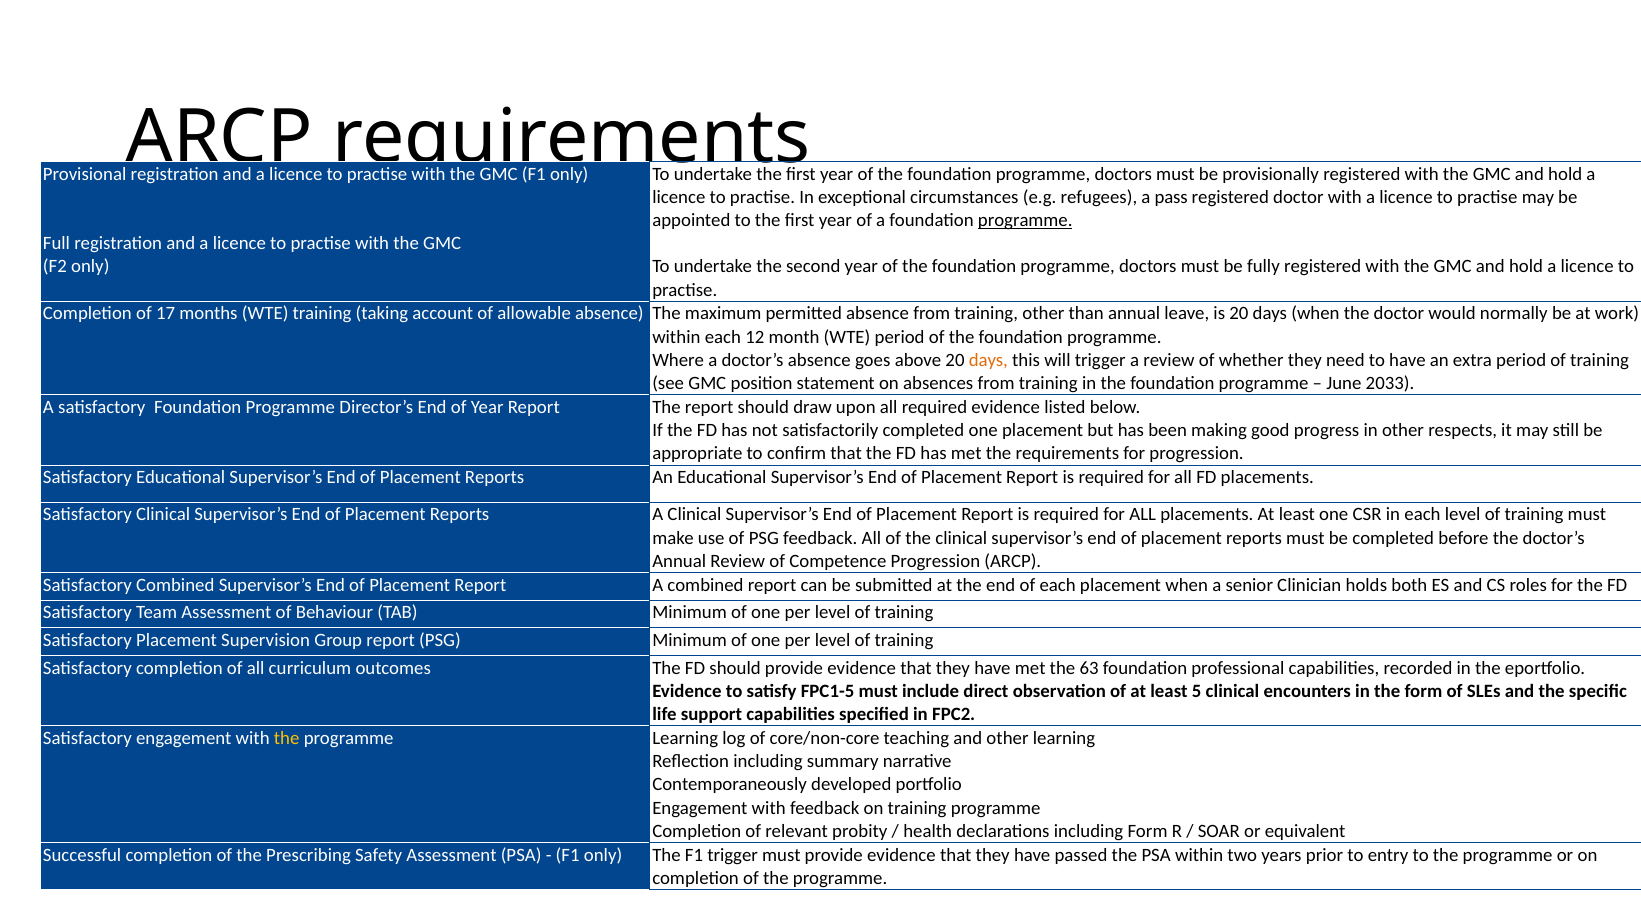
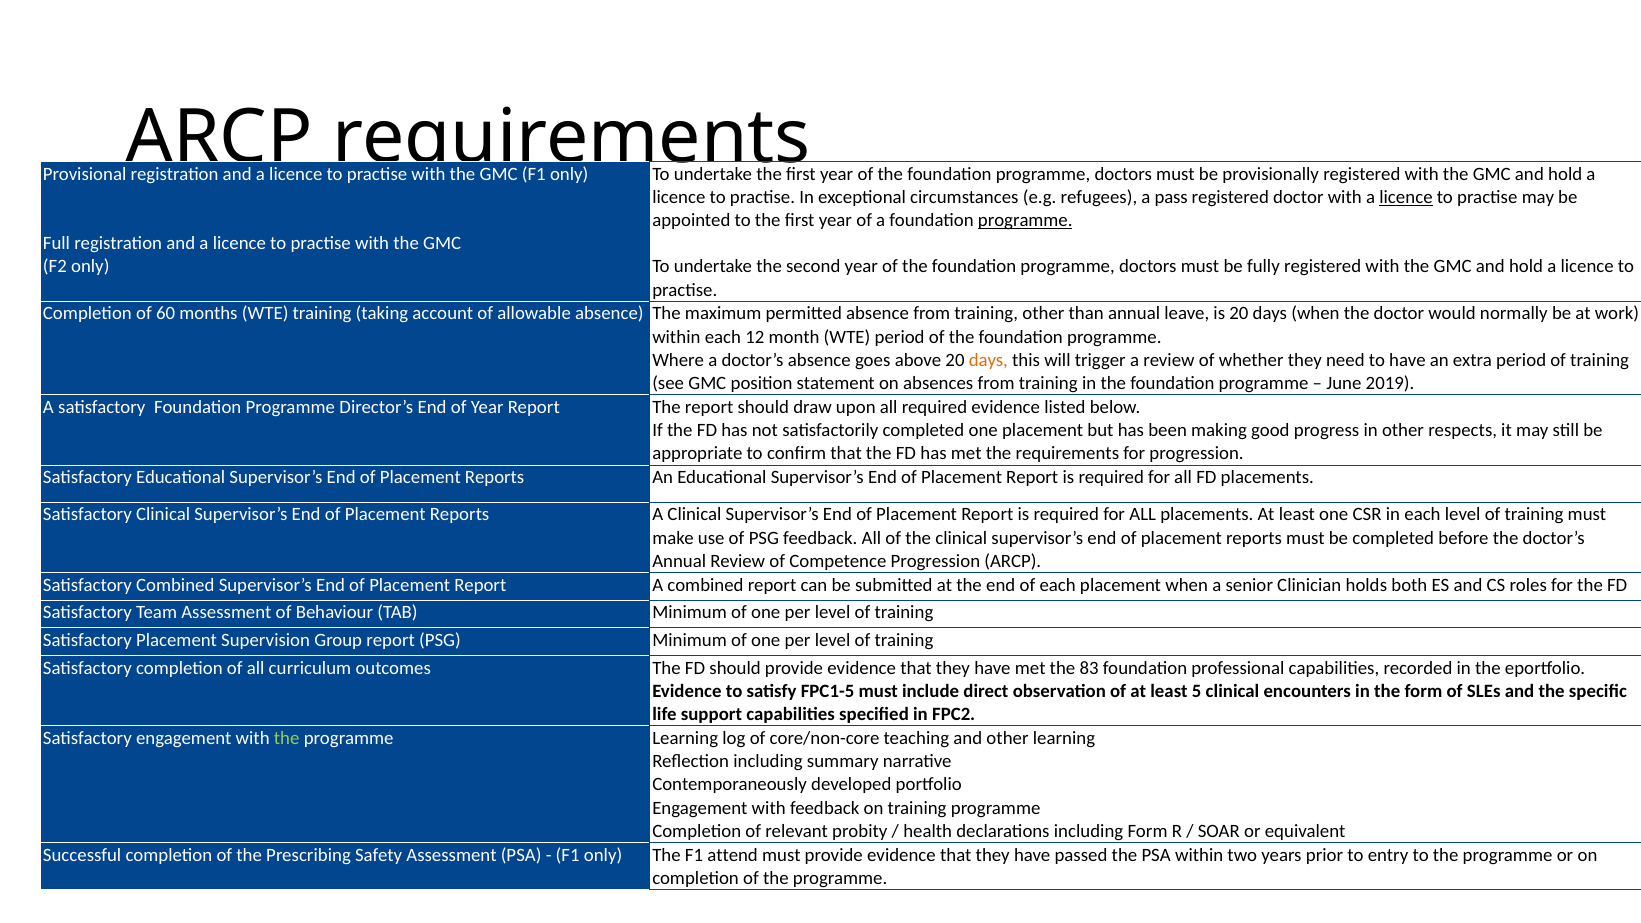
licence underline: none -> present (1406, 197)
17: 17 -> 60 (166, 314)
2033: 2033 -> 2019 (1390, 383)
63: 63 -> 83 (1089, 668)
the colour: yellow -> light green (287, 738)
F1 trigger: trigger -> attend (733, 855)
